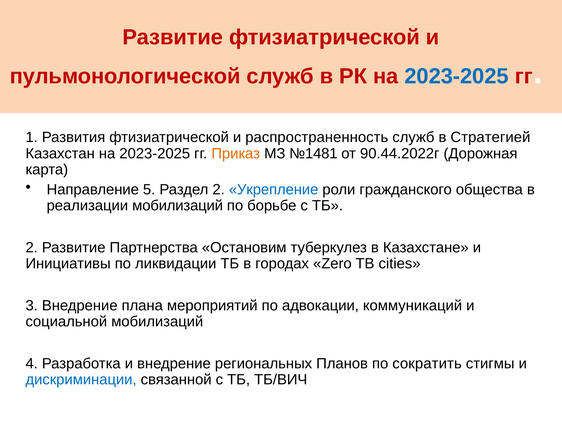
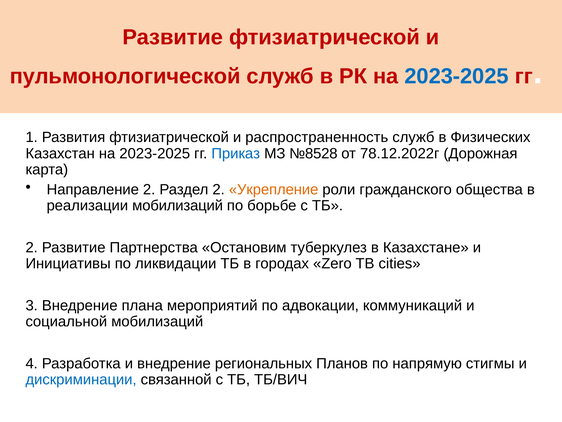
Стратегией: Стратегией -> Физических (490, 137)
Приказ colour: orange -> blue (236, 153)
№1481: №1481 -> №8528 (313, 153)
90.44.2022г: 90.44.2022г -> 78.12.2022г (400, 153)
Направление 5: 5 -> 2 (149, 189)
Укрепление colour: blue -> orange (274, 189)
сократить: сократить -> напрямую (427, 363)
